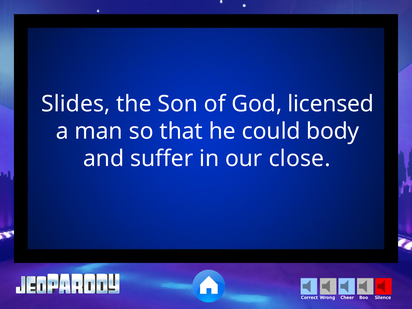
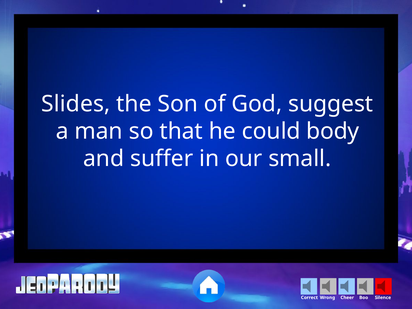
licensed: licensed -> suggest (331, 104)
close: close -> small (300, 159)
